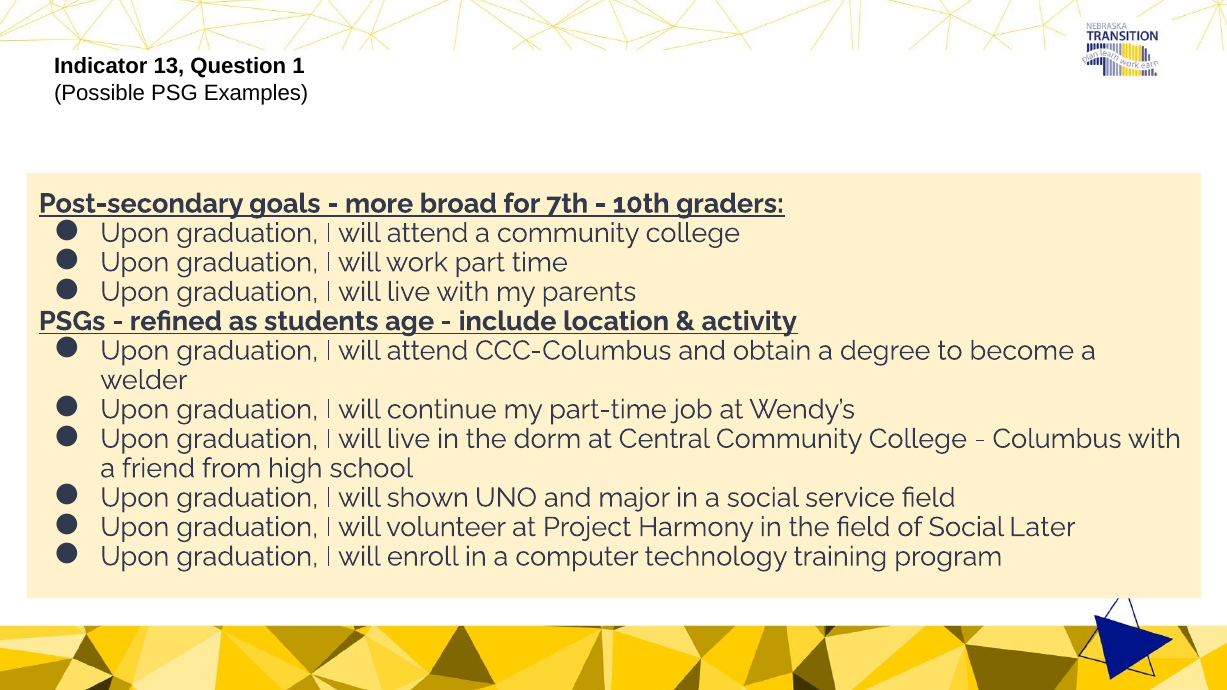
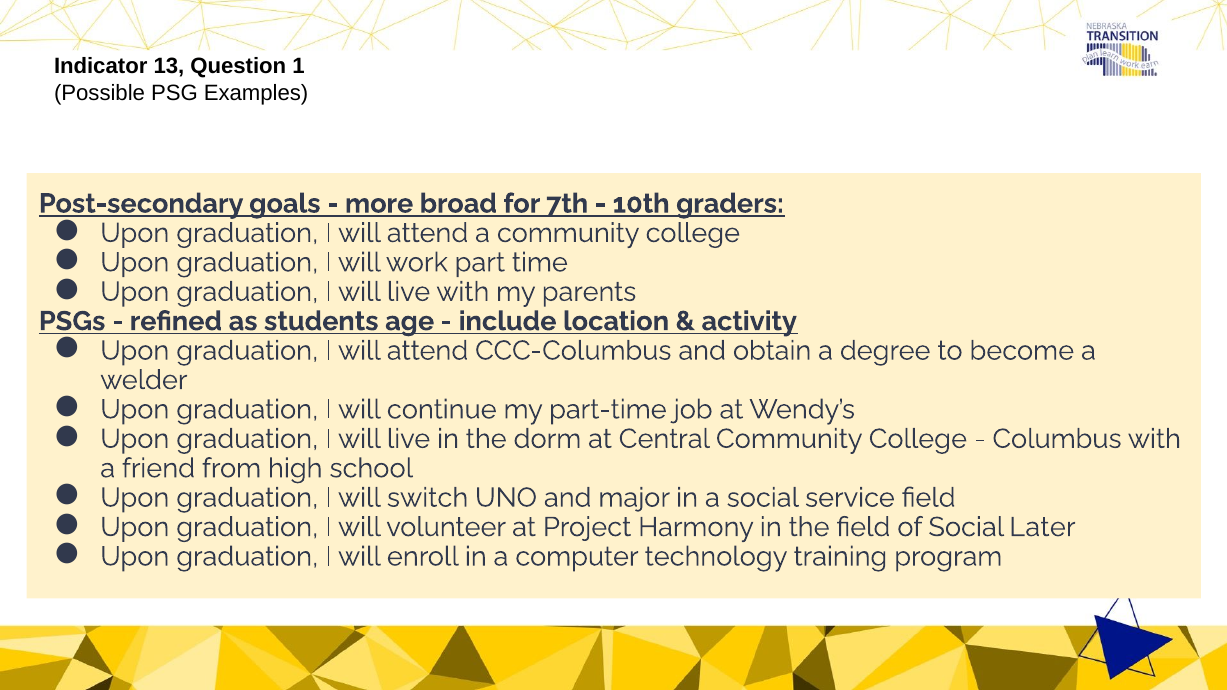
shown: shown -> switch (428, 498)
